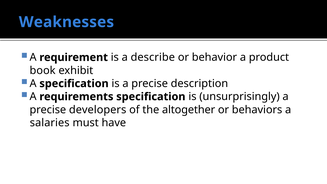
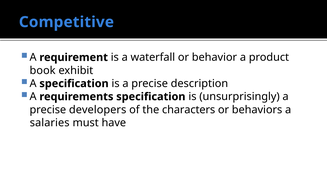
Weaknesses: Weaknesses -> Competitive (66, 22)
describe: describe -> waterfall (153, 57)
altogether: altogether -> characters (189, 110)
